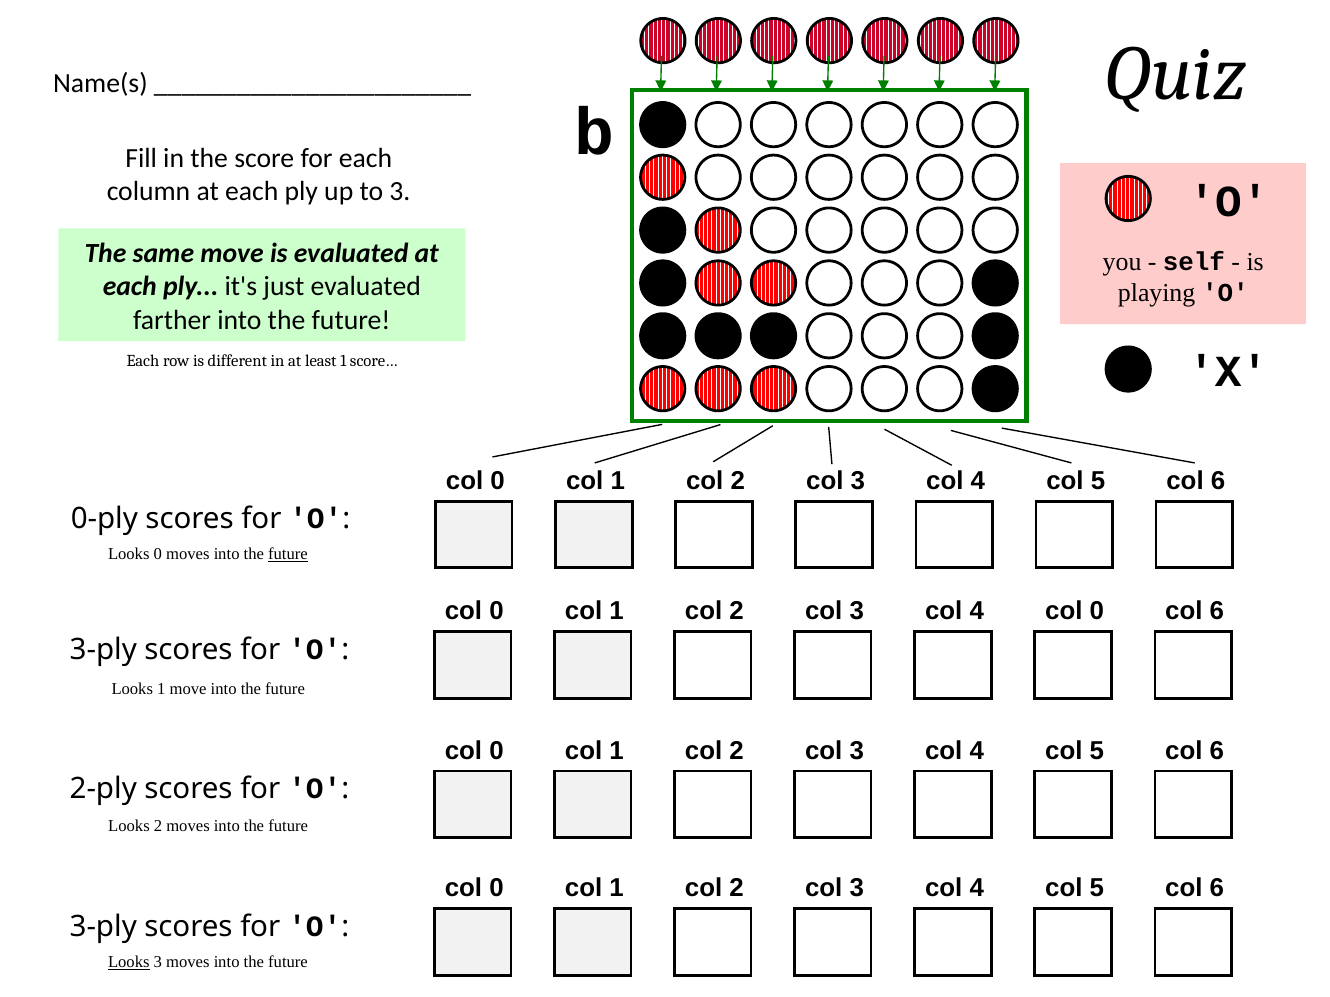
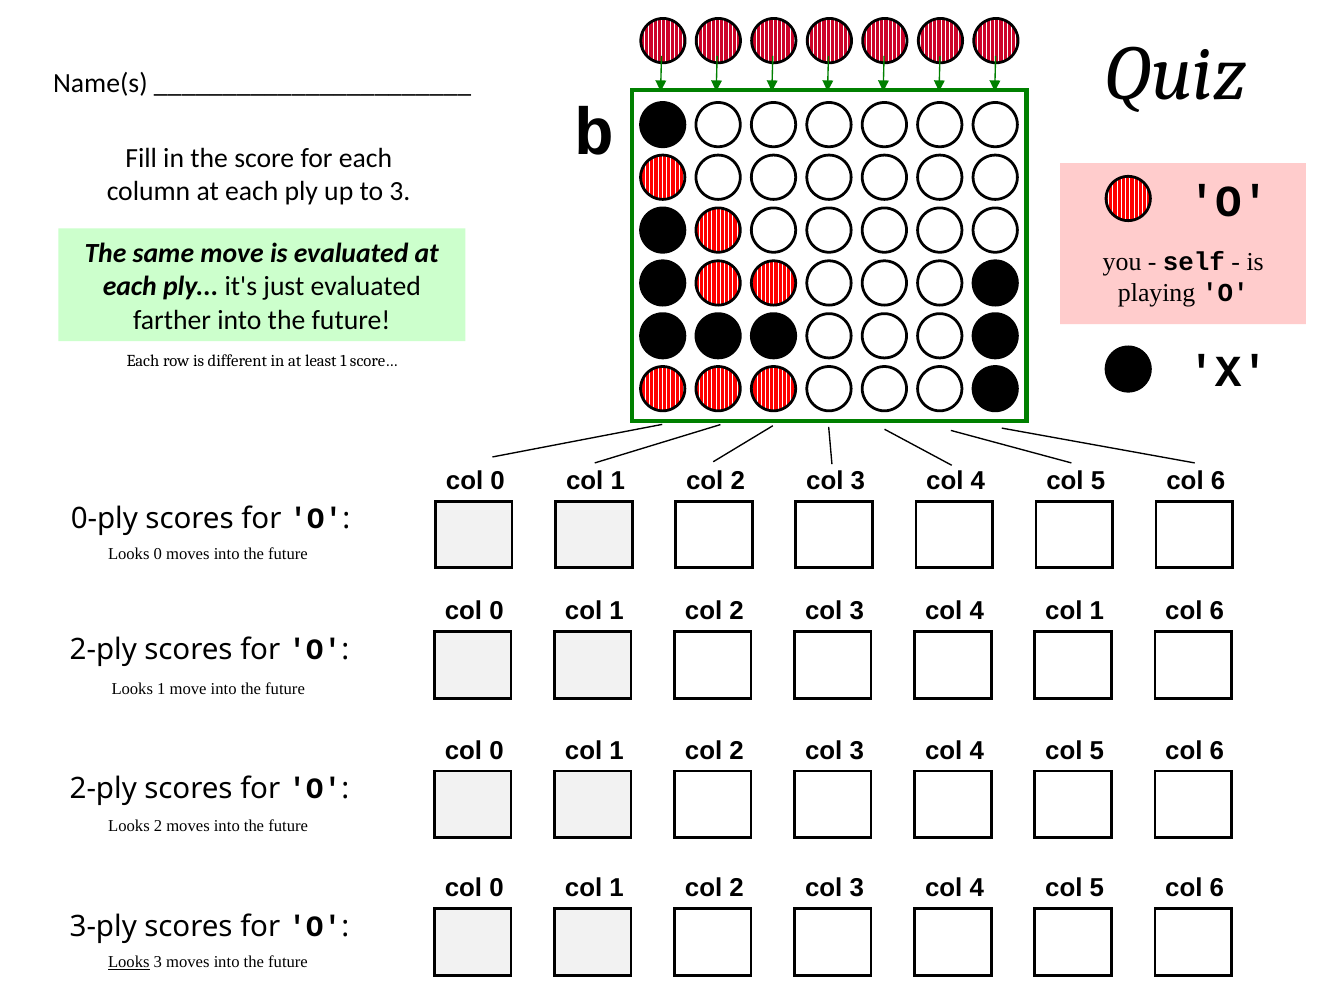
future underline: present -> none (288, 555)
4 col 0: 0 -> 1 (1097, 612)
3-ply: 3-ply -> 2-ply (103, 650)
